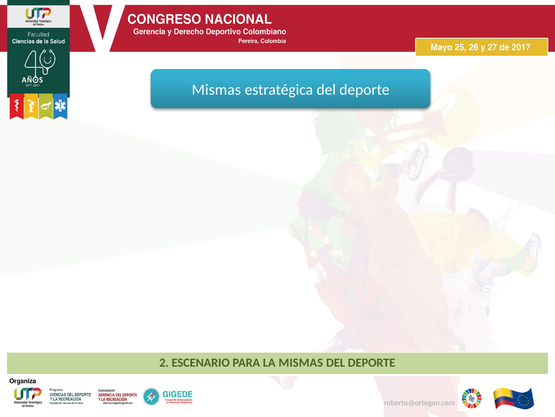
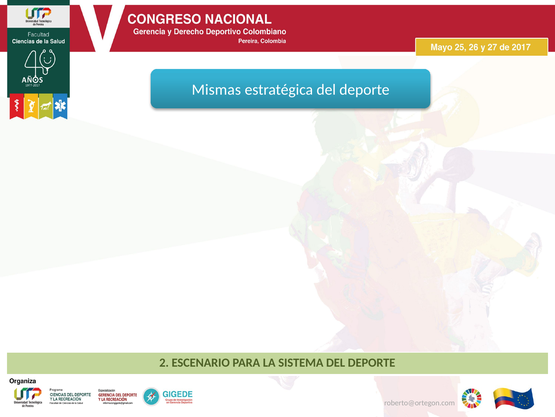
LA MISMAS: MISMAS -> SISTEMA (301, 362)
